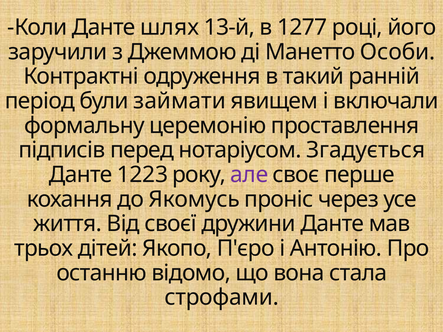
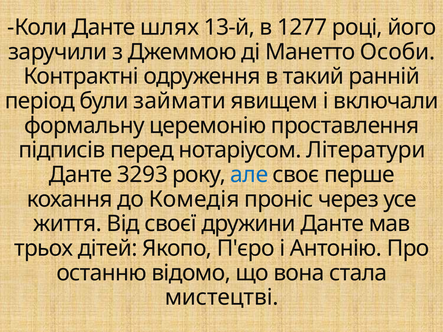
Згадується: Згадується -> Літератури (366, 150)
1223: 1223 -> 3293 (142, 175)
але colour: purple -> blue (249, 175)
Якомусь: Якомусь -> Комедія (194, 199)
строфами: строфами -> мистецтві (222, 298)
